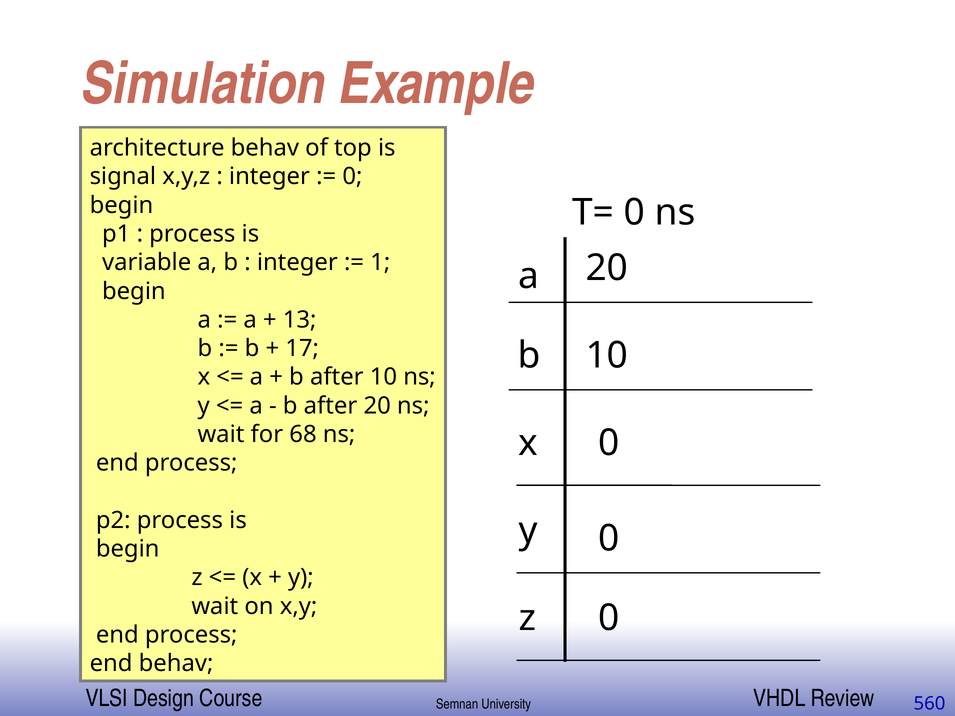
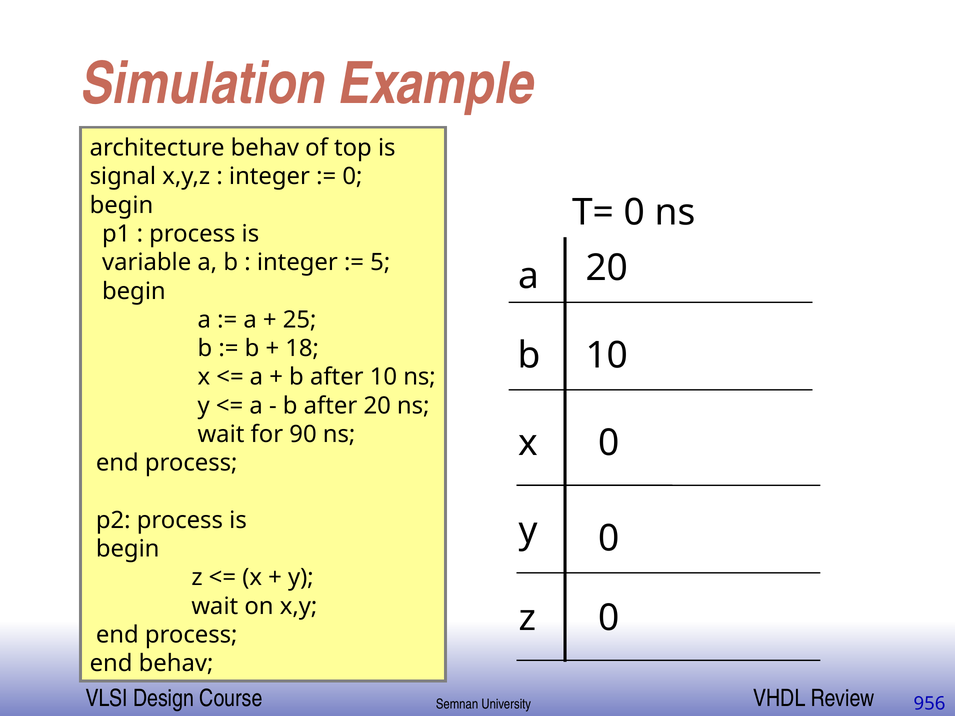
1: 1 -> 5 (380, 263)
13: 13 -> 25 (300, 320)
17: 17 -> 18 (302, 349)
68: 68 -> 90 (303, 435)
560: 560 -> 956 (930, 704)
